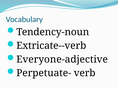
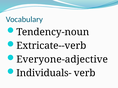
Perpetuate-: Perpetuate- -> Individuals- (44, 73)
